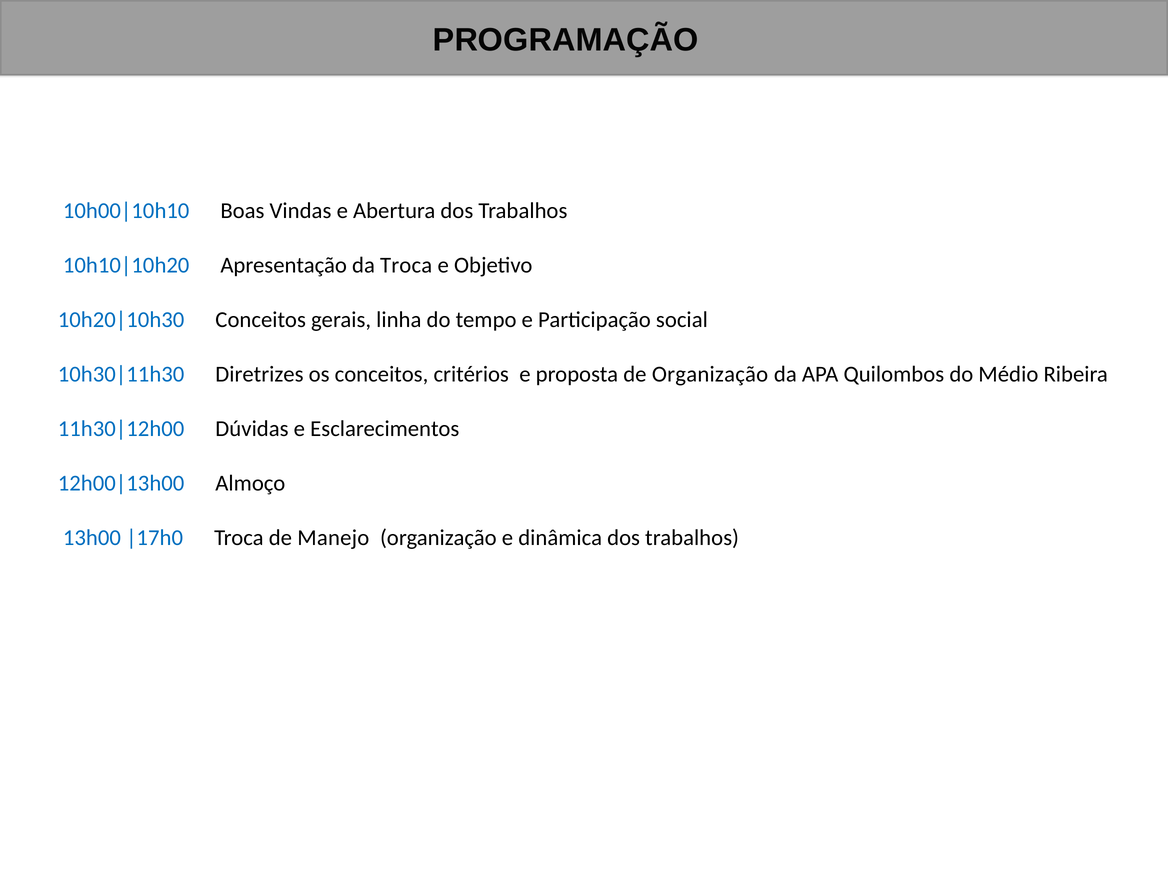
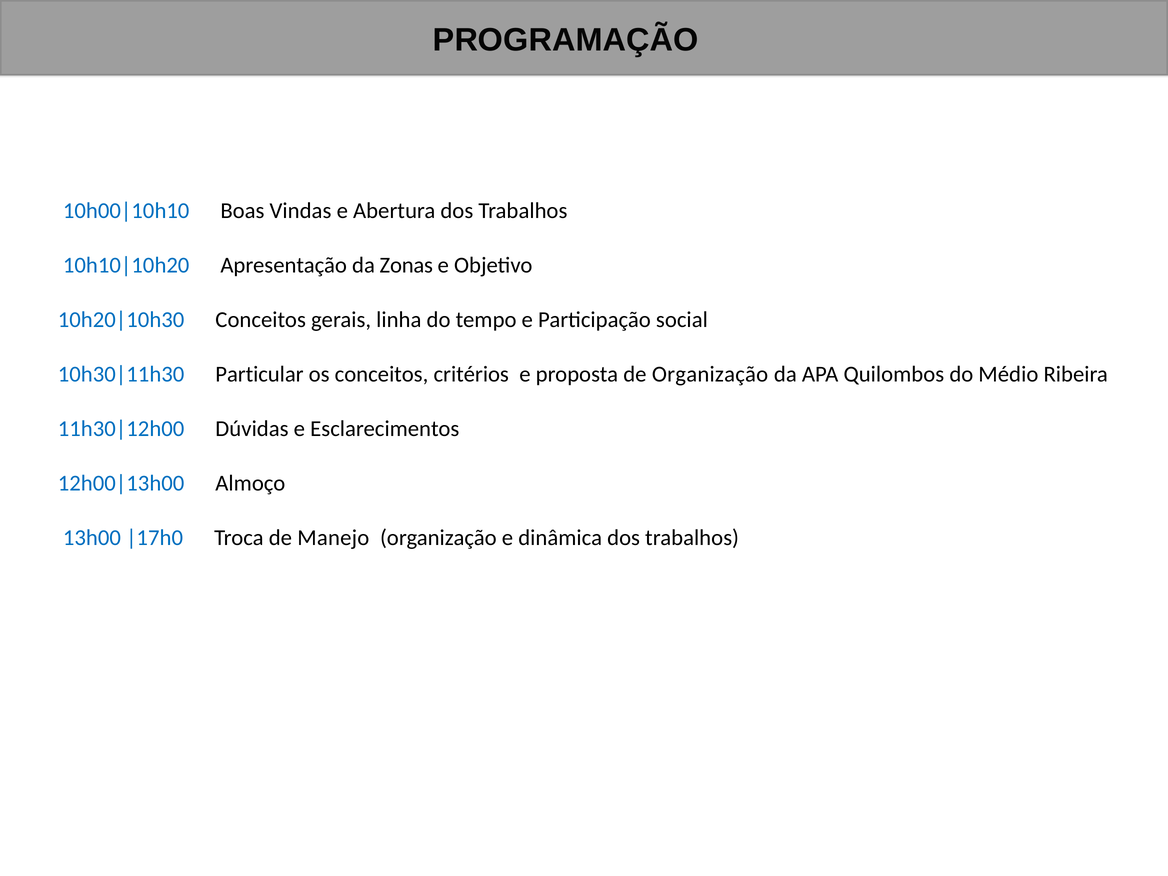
da Troca: Troca -> Zonas (406, 265)
Diretrizes: Diretrizes -> Particular (259, 374)
